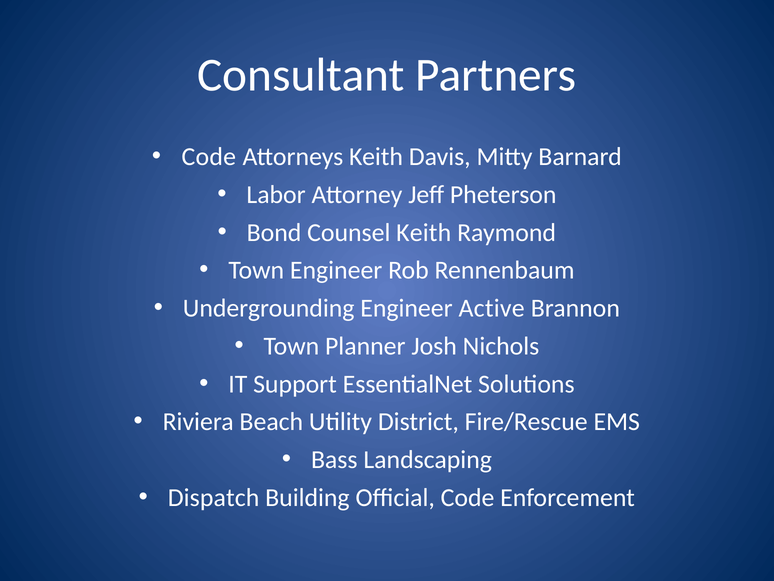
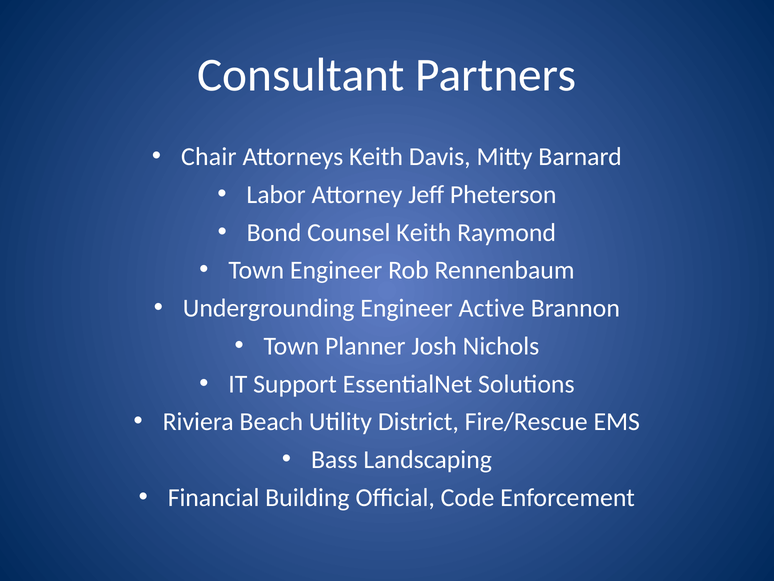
Code: Code -> Chair (209, 157)
Dispatch: Dispatch -> Financial (214, 497)
